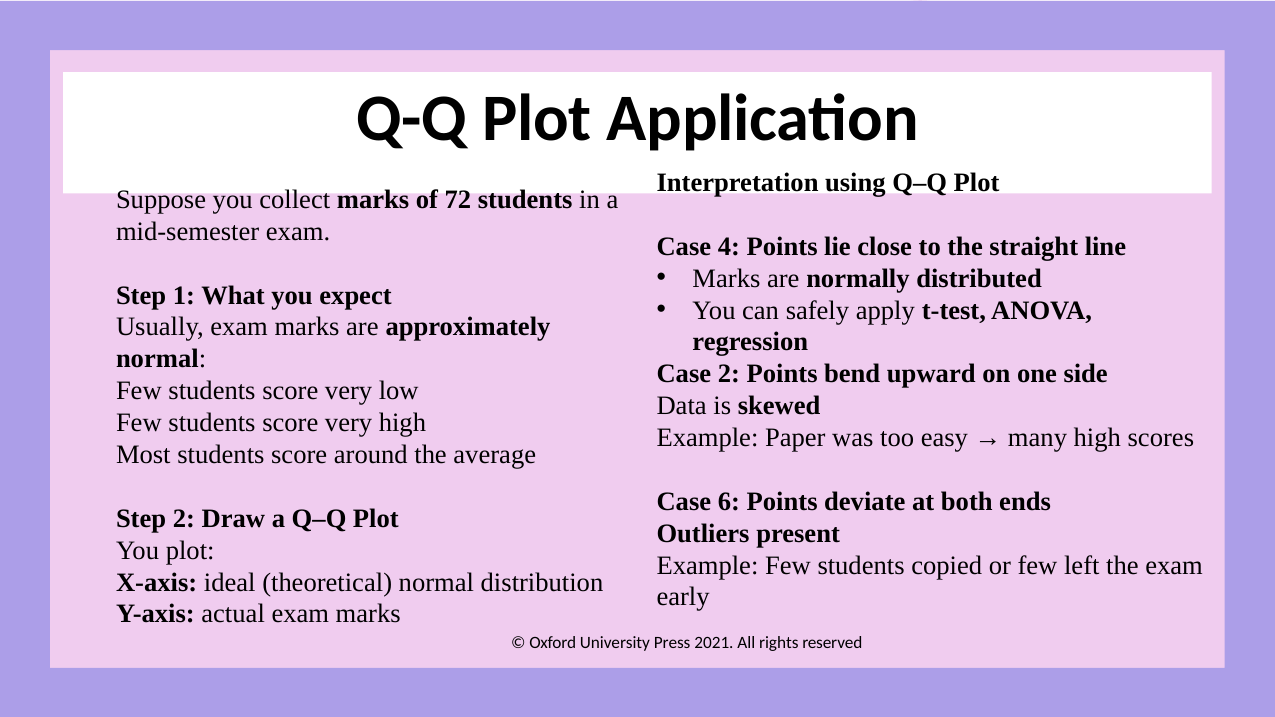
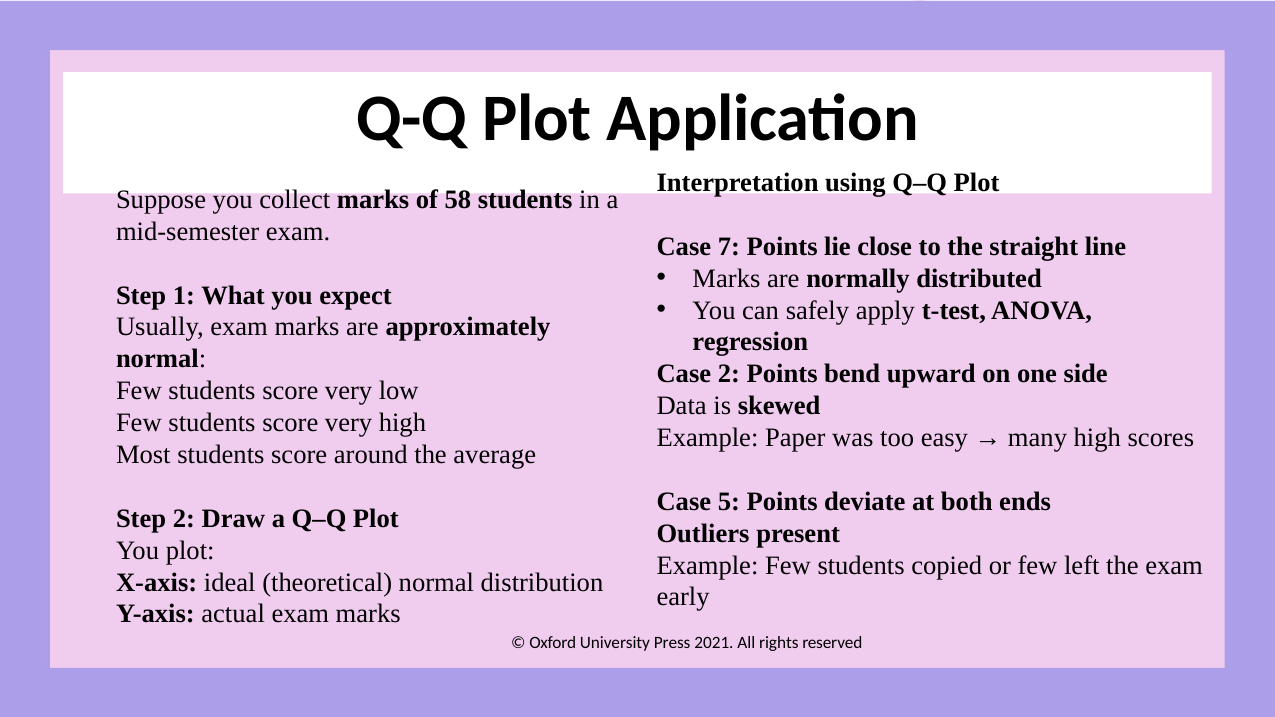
72: 72 -> 58 (458, 200)
4: 4 -> 7 (729, 247)
6: 6 -> 5 (729, 502)
